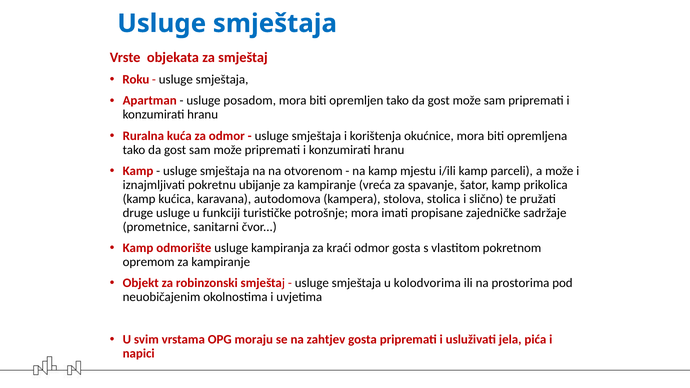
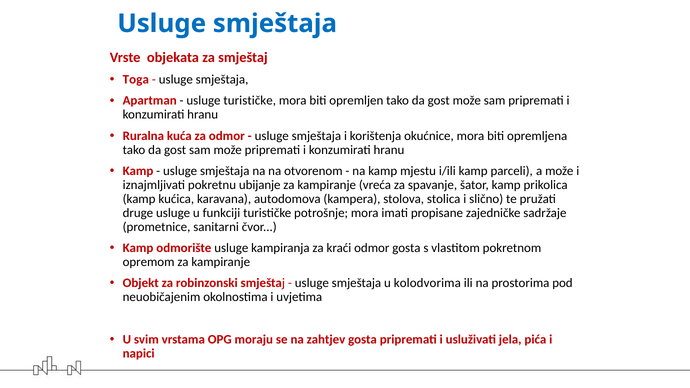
Roku: Roku -> Toga (136, 80)
usluge posadom: posadom -> turističke (250, 101)
